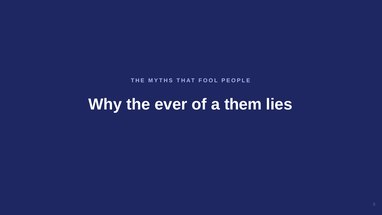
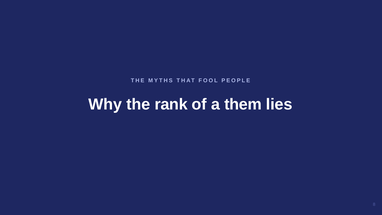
ever: ever -> rank (171, 104)
